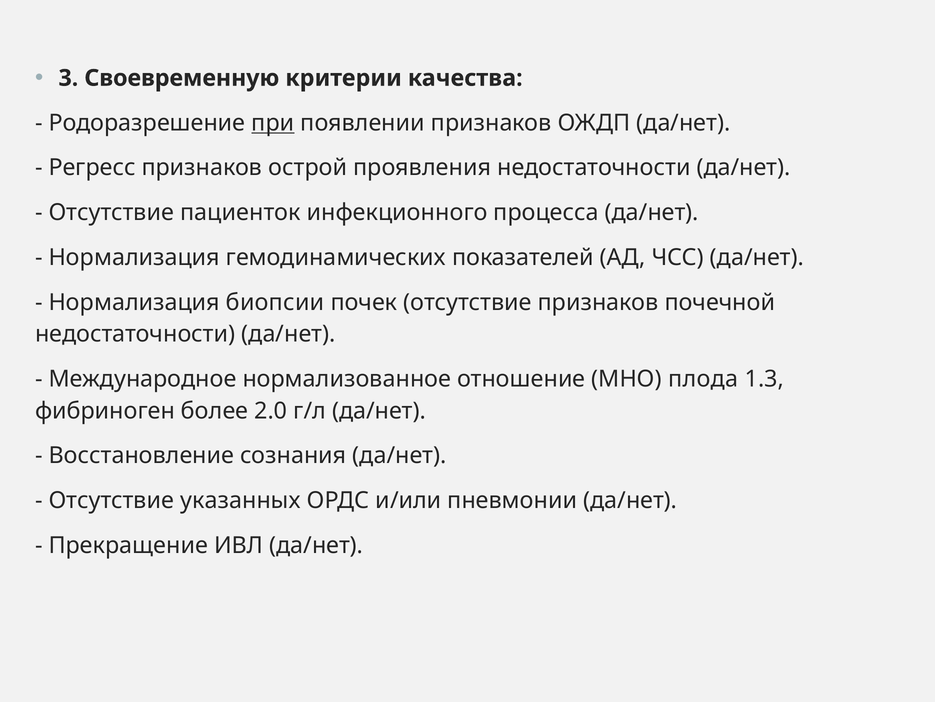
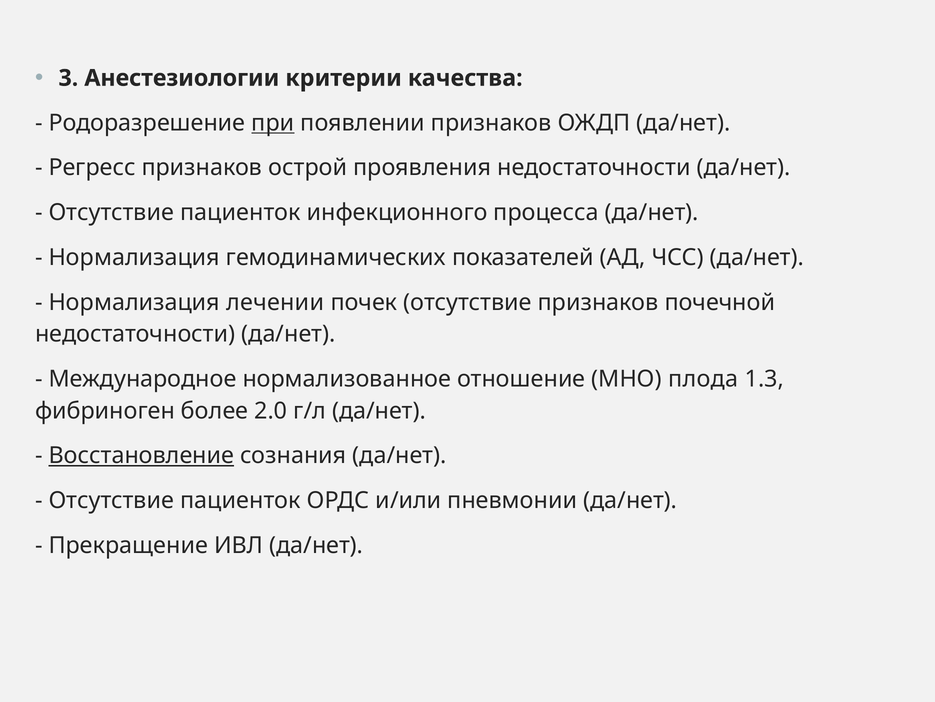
Своевременную: Своевременную -> Анестезиологии (182, 78)
биопсии: биопсии -> лечении (275, 302)
Восстановление underline: none -> present (141, 455)
указанных: указанных -> пациенток (240, 500)
